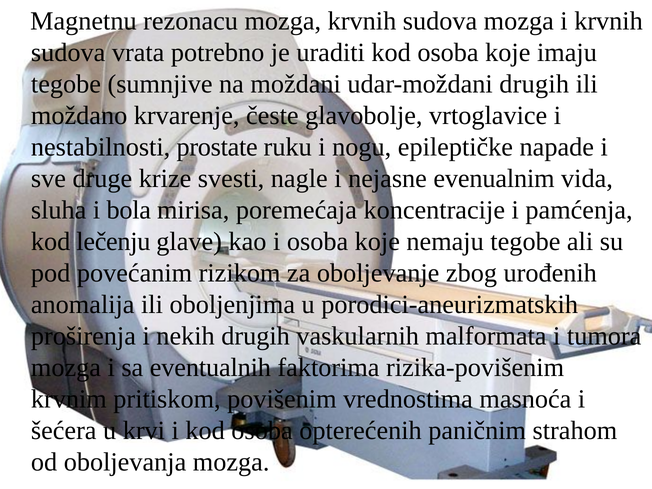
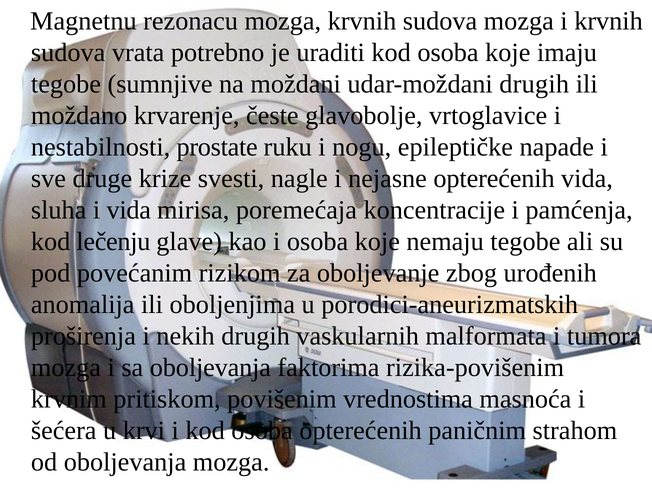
nejasne evenualnim: evenualnim -> opterećenih (494, 178)
i bola: bola -> vida (129, 210)
sa eventualnih: eventualnih -> oboljevanja (210, 368)
